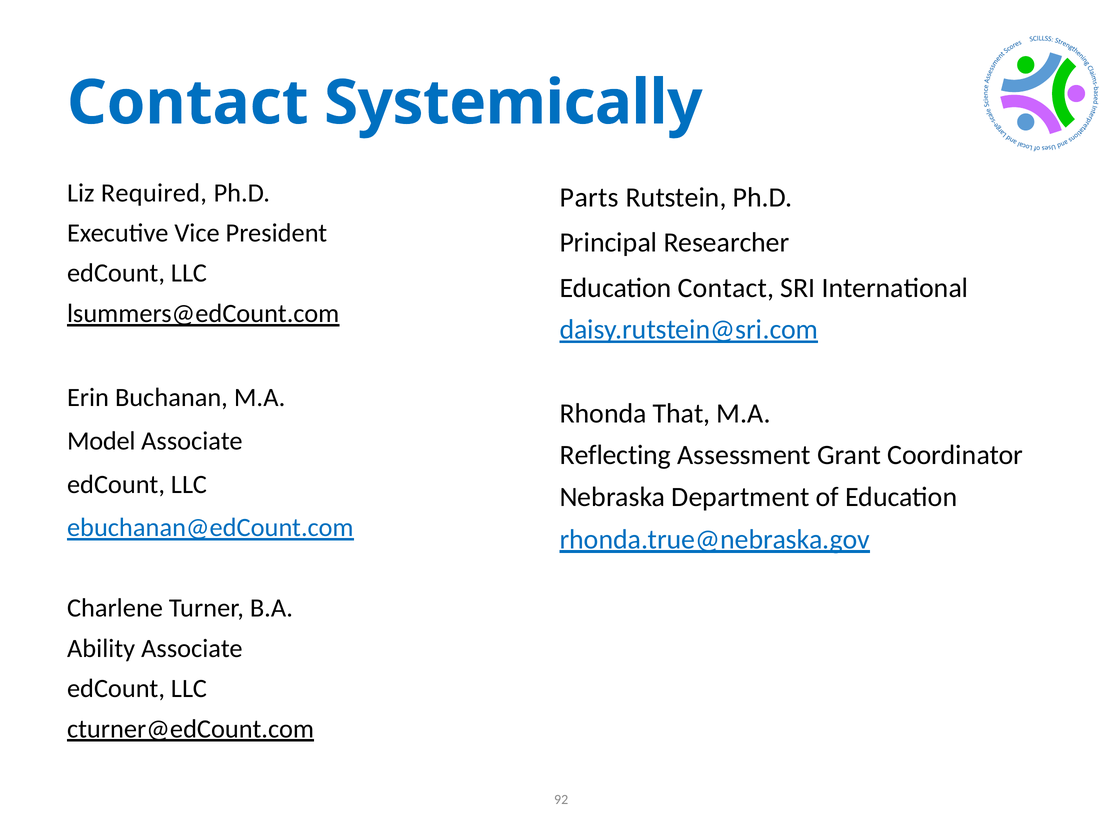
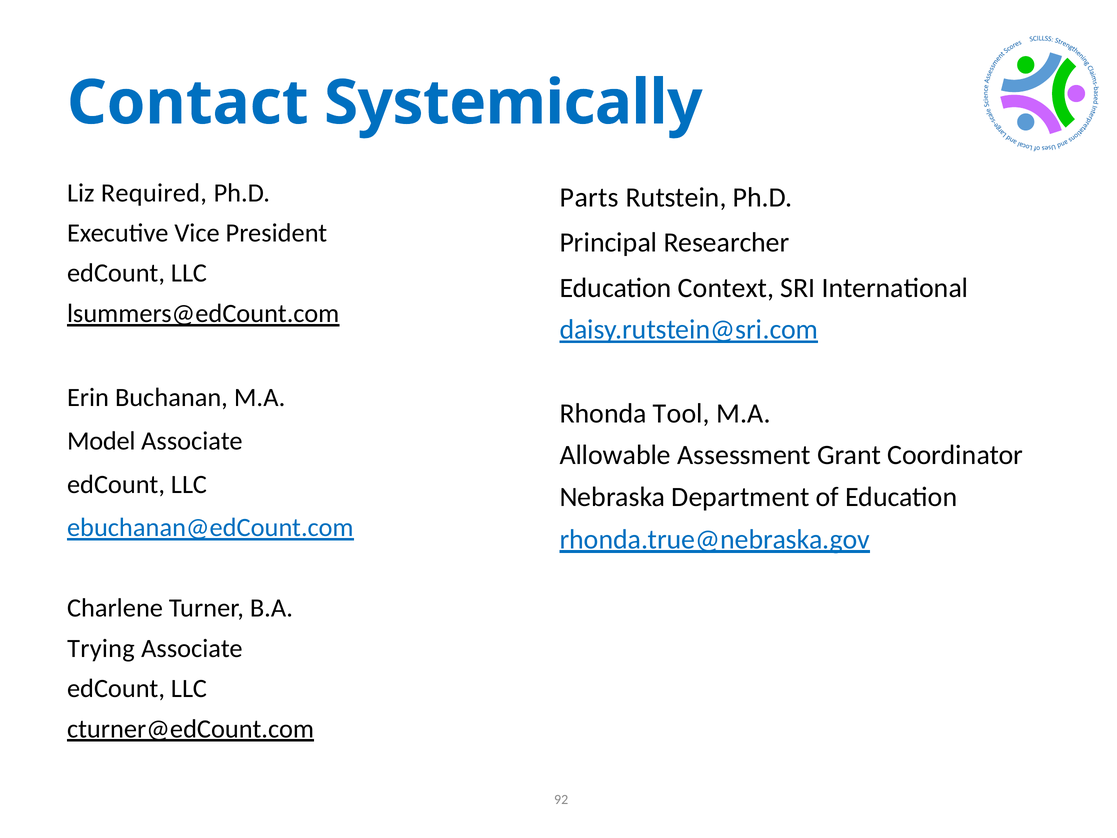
Education Contact: Contact -> Context (726, 288)
That: That -> Tool (681, 413)
Reflecting: Reflecting -> Allowable (615, 455)
Ability: Ability -> Trying (101, 648)
